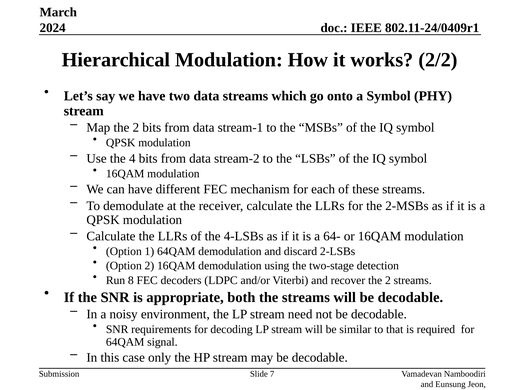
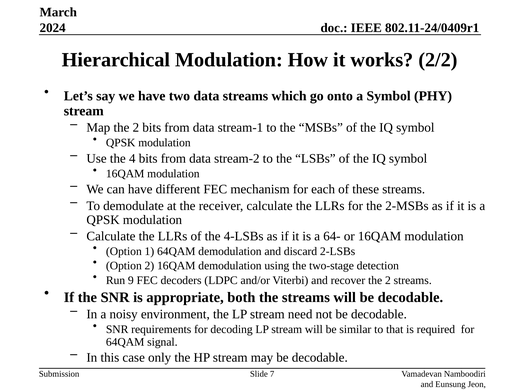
8: 8 -> 9 (131, 280)
